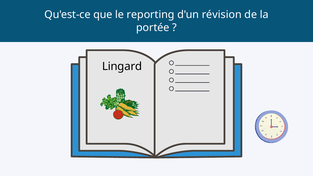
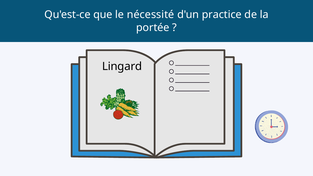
reporting: reporting -> nécessité (151, 15)
révision: révision -> practice (222, 15)
